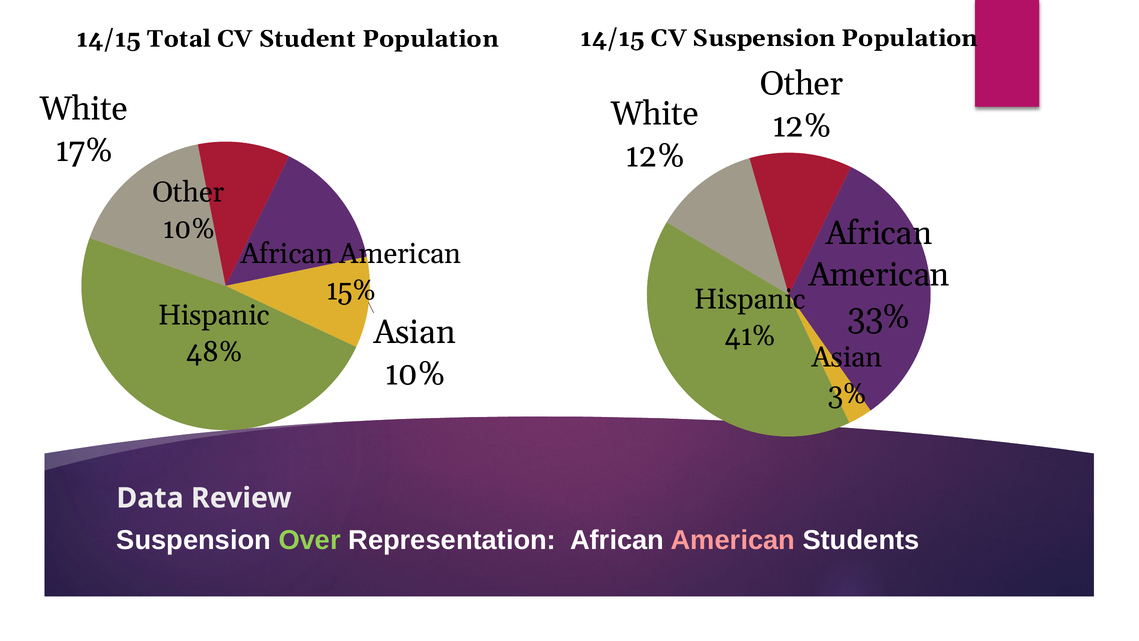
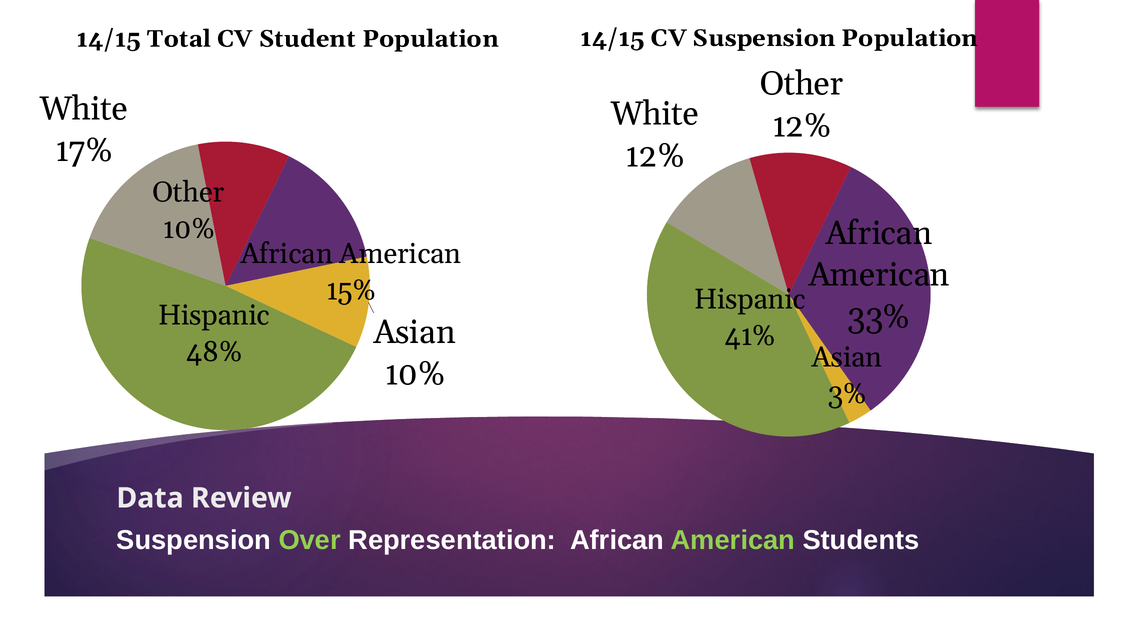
American colour: pink -> light green (733, 540)
